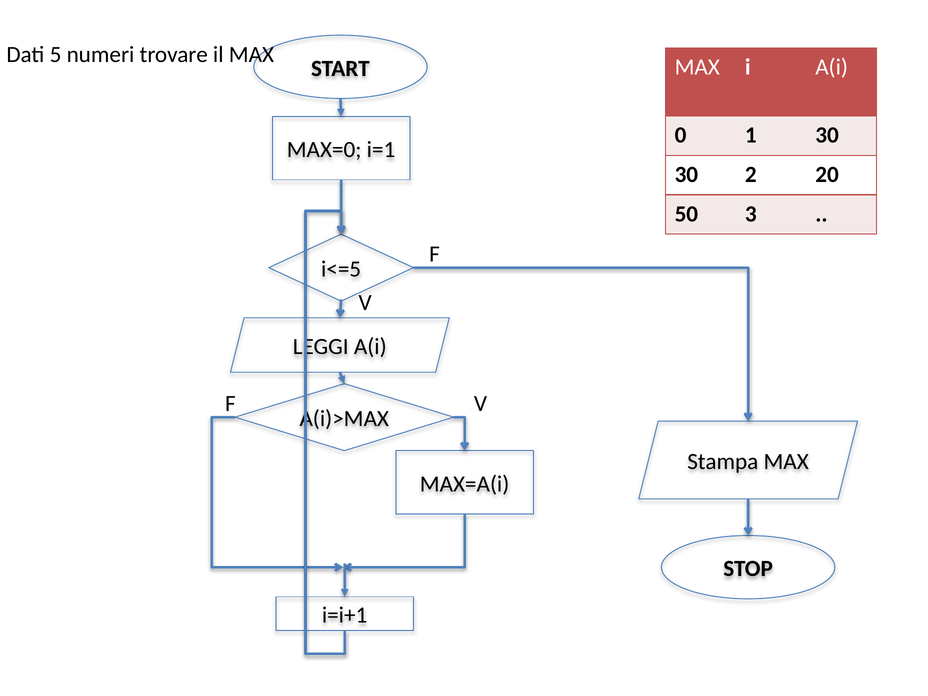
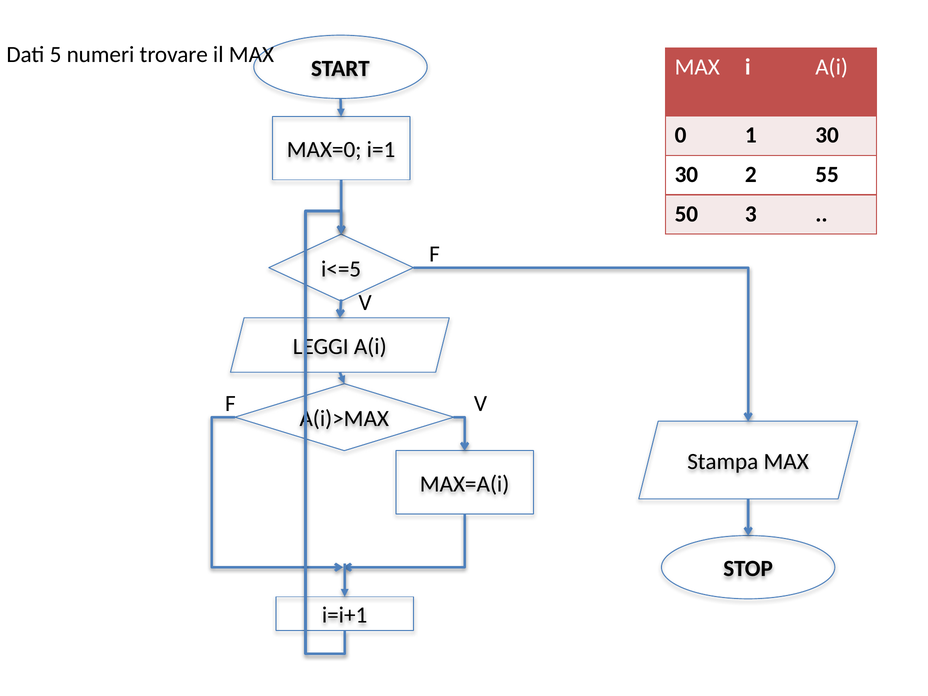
20: 20 -> 55 (827, 174)
